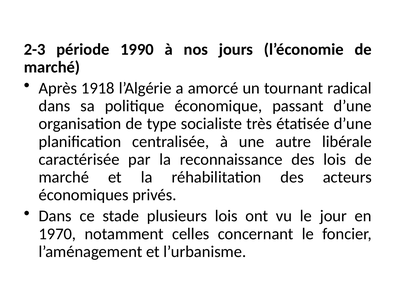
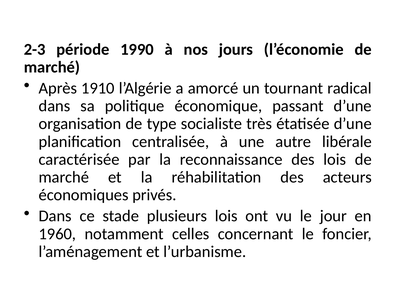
1918: 1918 -> 1910 (98, 88)
1970: 1970 -> 1960 (57, 234)
